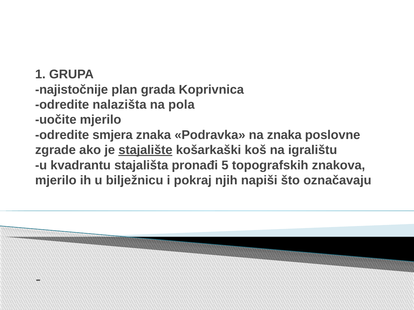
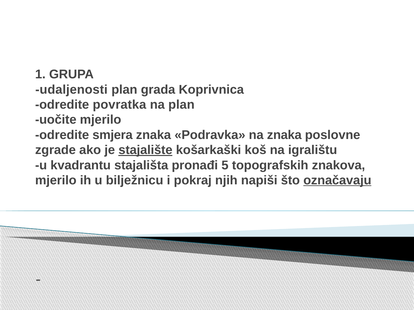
najistočnije: najistočnije -> udaljenosti (71, 90)
nalazišta: nalazišta -> povratka (119, 105)
na pola: pola -> plan (181, 105)
označavaju underline: none -> present (337, 181)
